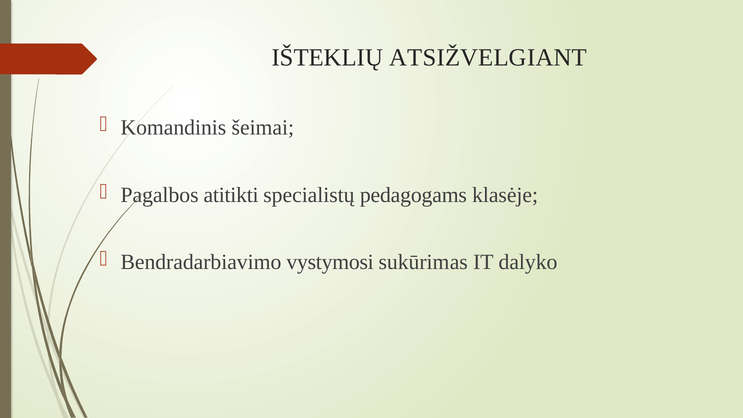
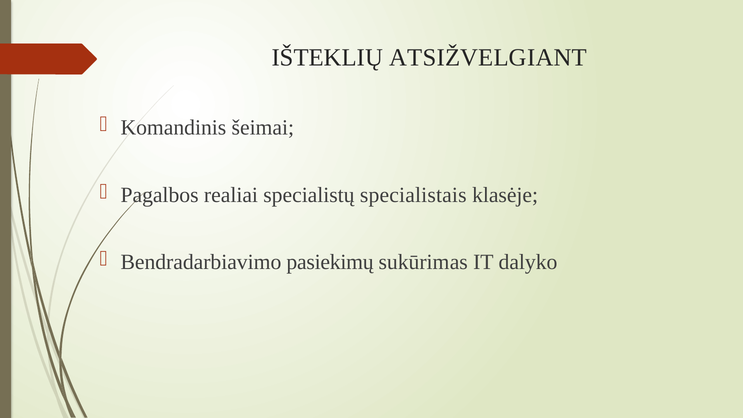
atitikti: atitikti -> realiai (231, 195)
pedagogams: pedagogams -> specialistais (413, 195)
vystymosi: vystymosi -> pasiekimų (330, 262)
